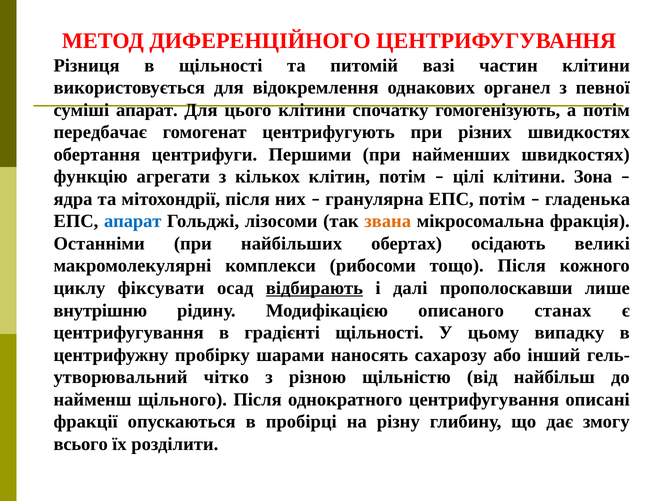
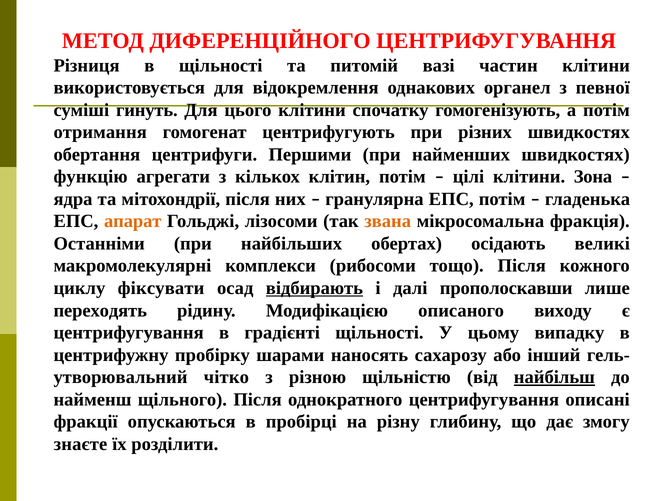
суміші апарат: апарат -> гинуть (147, 110)
передбачає: передбачає -> отримання (100, 132)
апарат colour: blue -> orange (133, 221)
внутрішню: внутрішню -> переходять (100, 310)
станах: станах -> виходу (563, 310)
найбільш underline: none -> present (554, 377)
всього: всього -> знаєте (80, 444)
